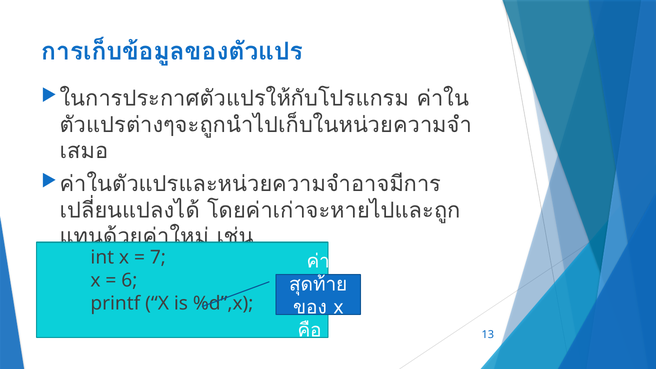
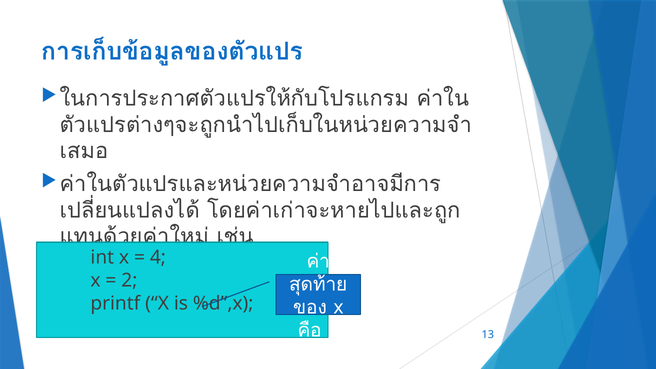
7: 7 -> 4 (158, 257)
6: 6 -> 2 (129, 280)
